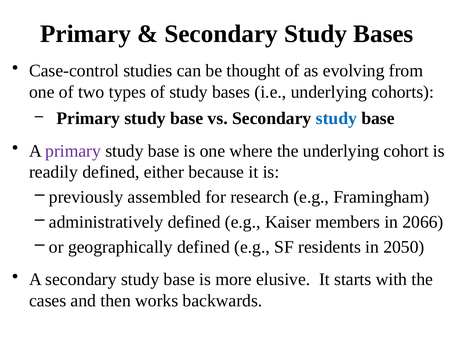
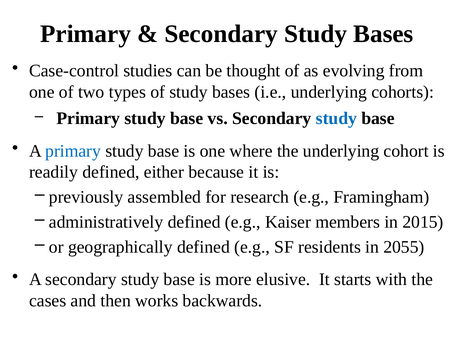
primary colour: purple -> blue (73, 151)
2066: 2066 -> 2015 (423, 222)
2050: 2050 -> 2055 (404, 247)
